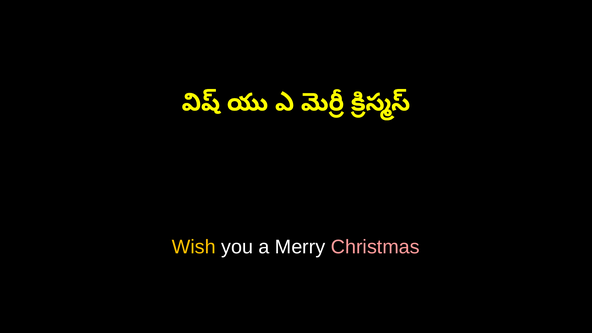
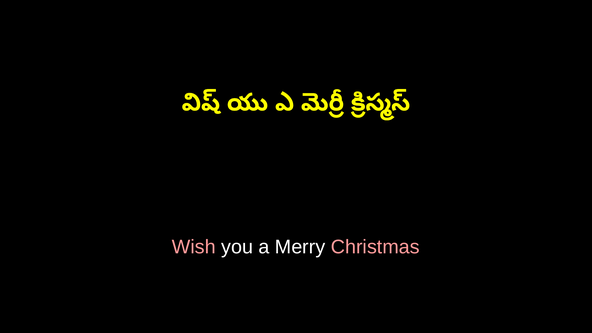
Wish colour: yellow -> pink (194, 247)
